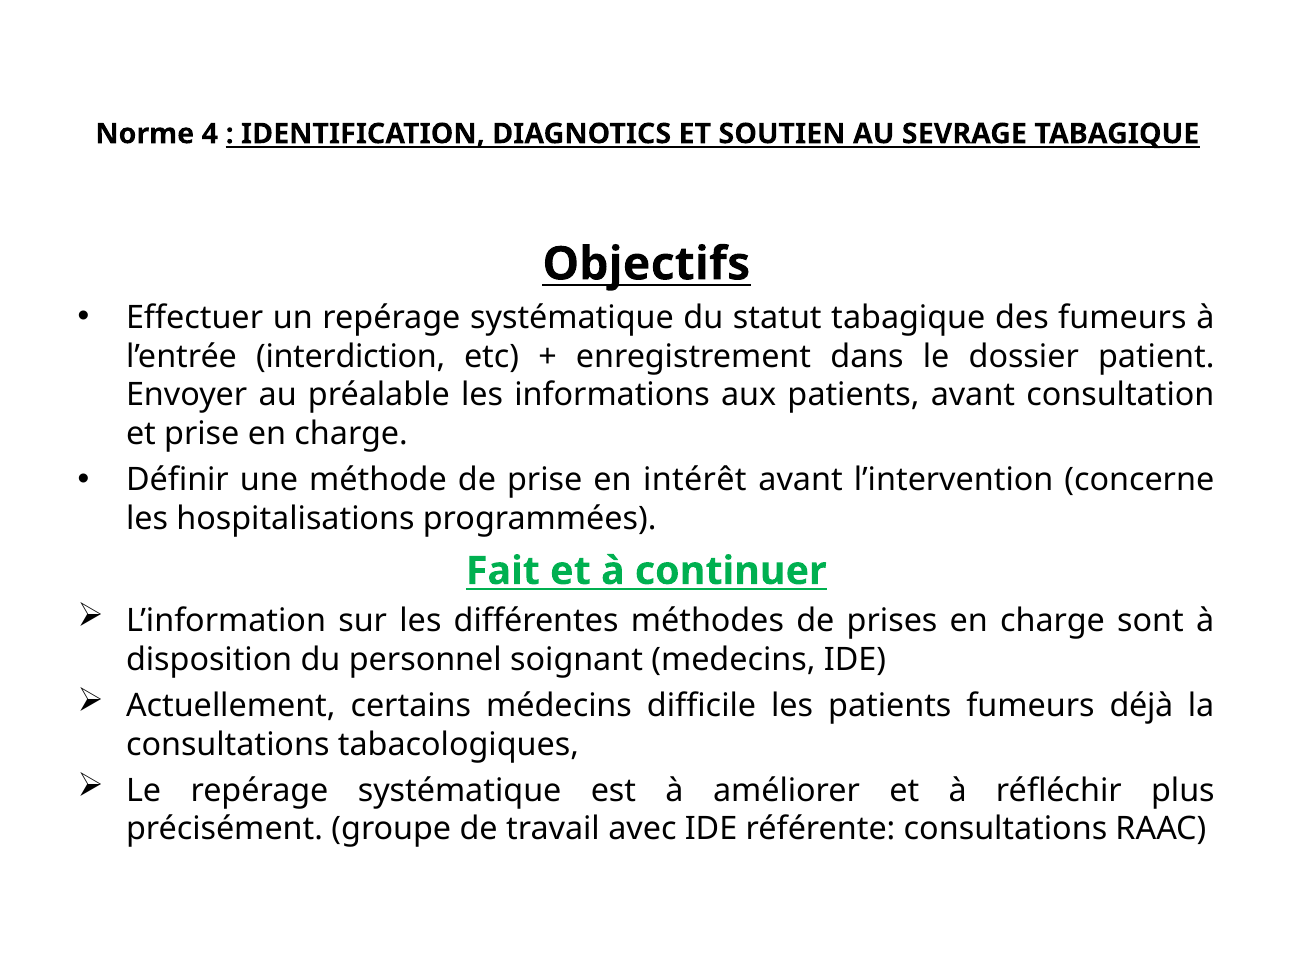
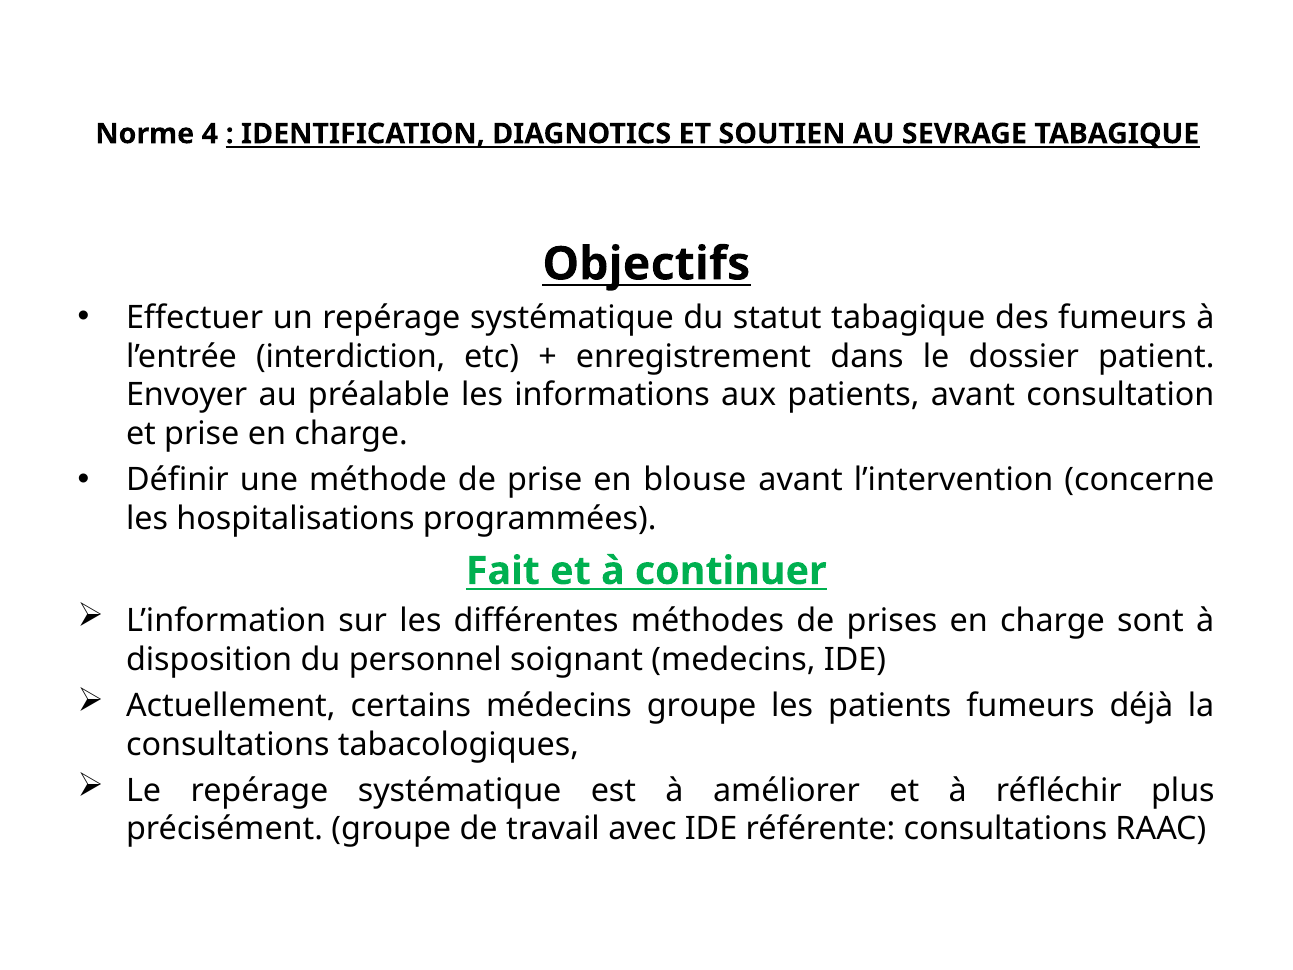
intérêt: intérêt -> blouse (695, 480)
médecins difficile: difficile -> groupe (702, 705)
